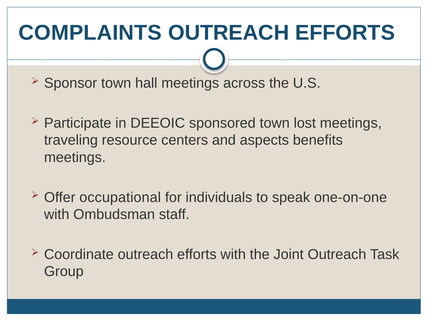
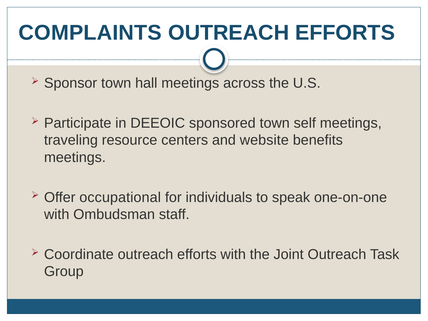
lost: lost -> self (305, 123)
aspects: aspects -> website (264, 140)
